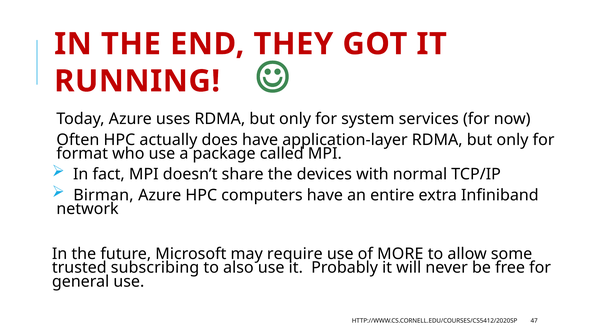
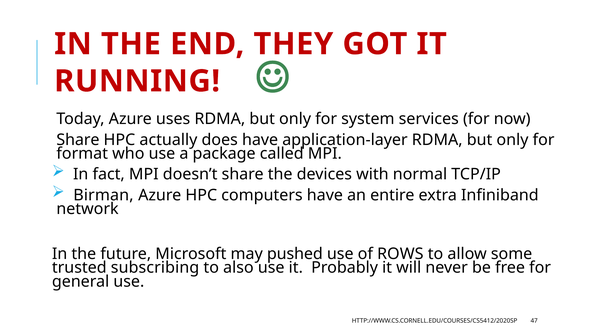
Often: Often -> Share (78, 140)
require: require -> pushed (295, 254)
MORE: MORE -> ROWS (400, 254)
